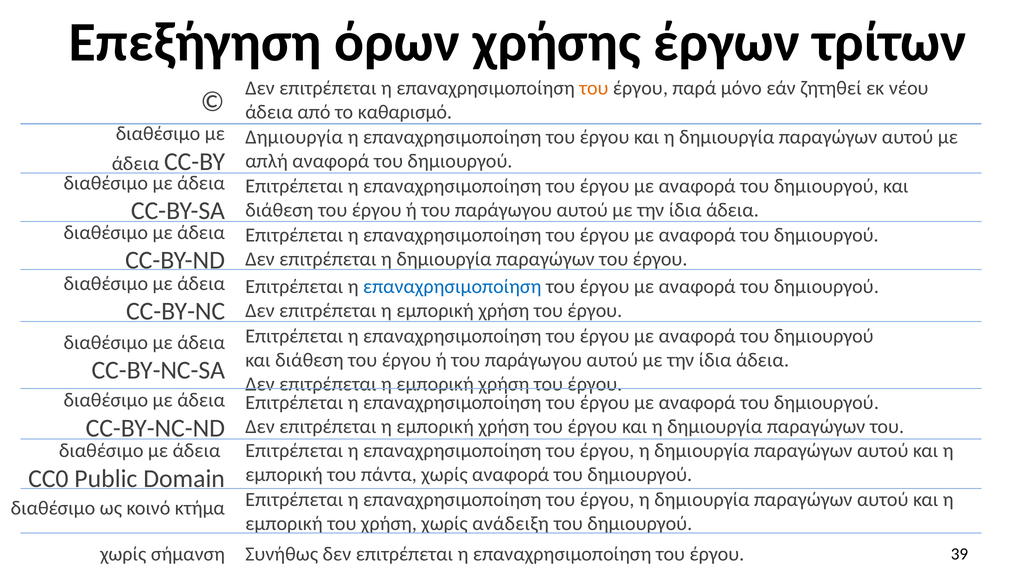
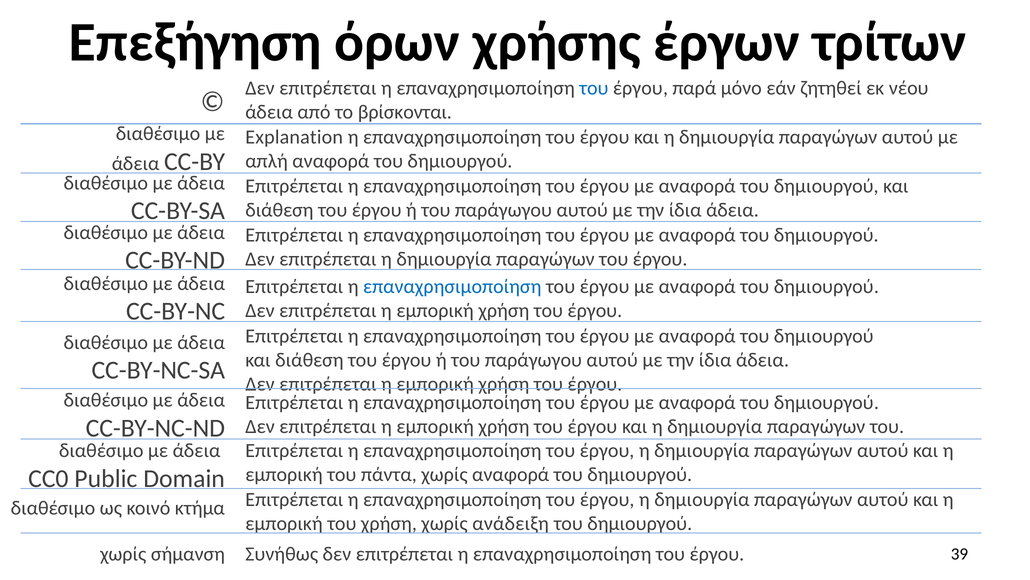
του colour: orange -> blue (594, 88)
καθαρισμό: καθαρισμό -> βρίσκονται (405, 112)
Δημιουργία: Δημιουργία -> Explanation (294, 137)
